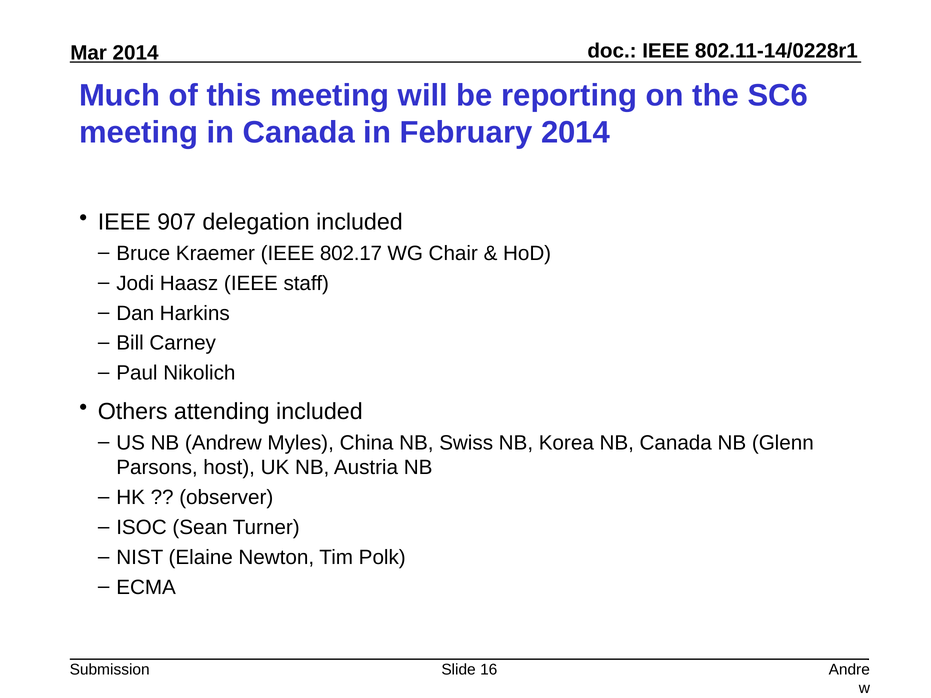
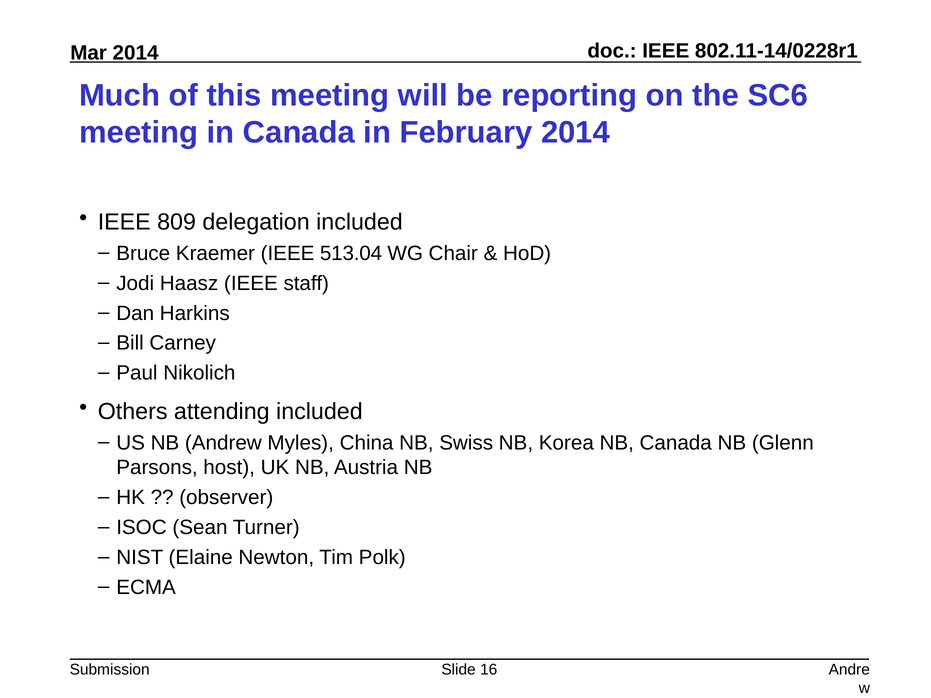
907: 907 -> 809 (177, 222)
802.17: 802.17 -> 513.04 (351, 253)
